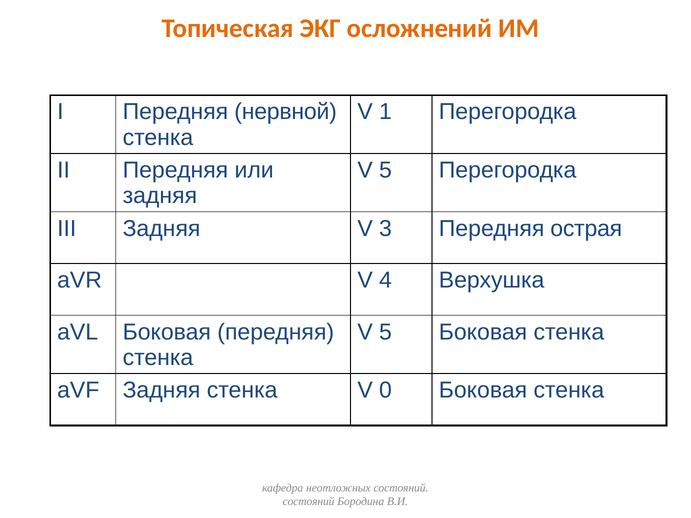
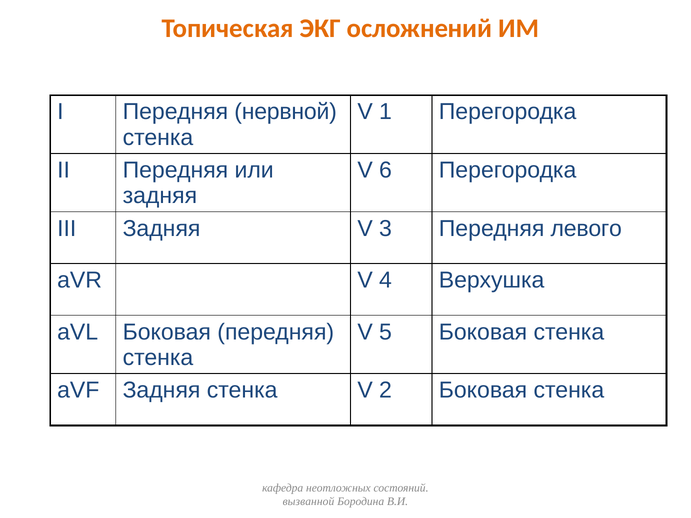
5: 5 -> 6 (385, 170)
острая: острая -> левого (586, 229)
0: 0 -> 2 (385, 390)
состояний: состояний -> вызванной (308, 502)
